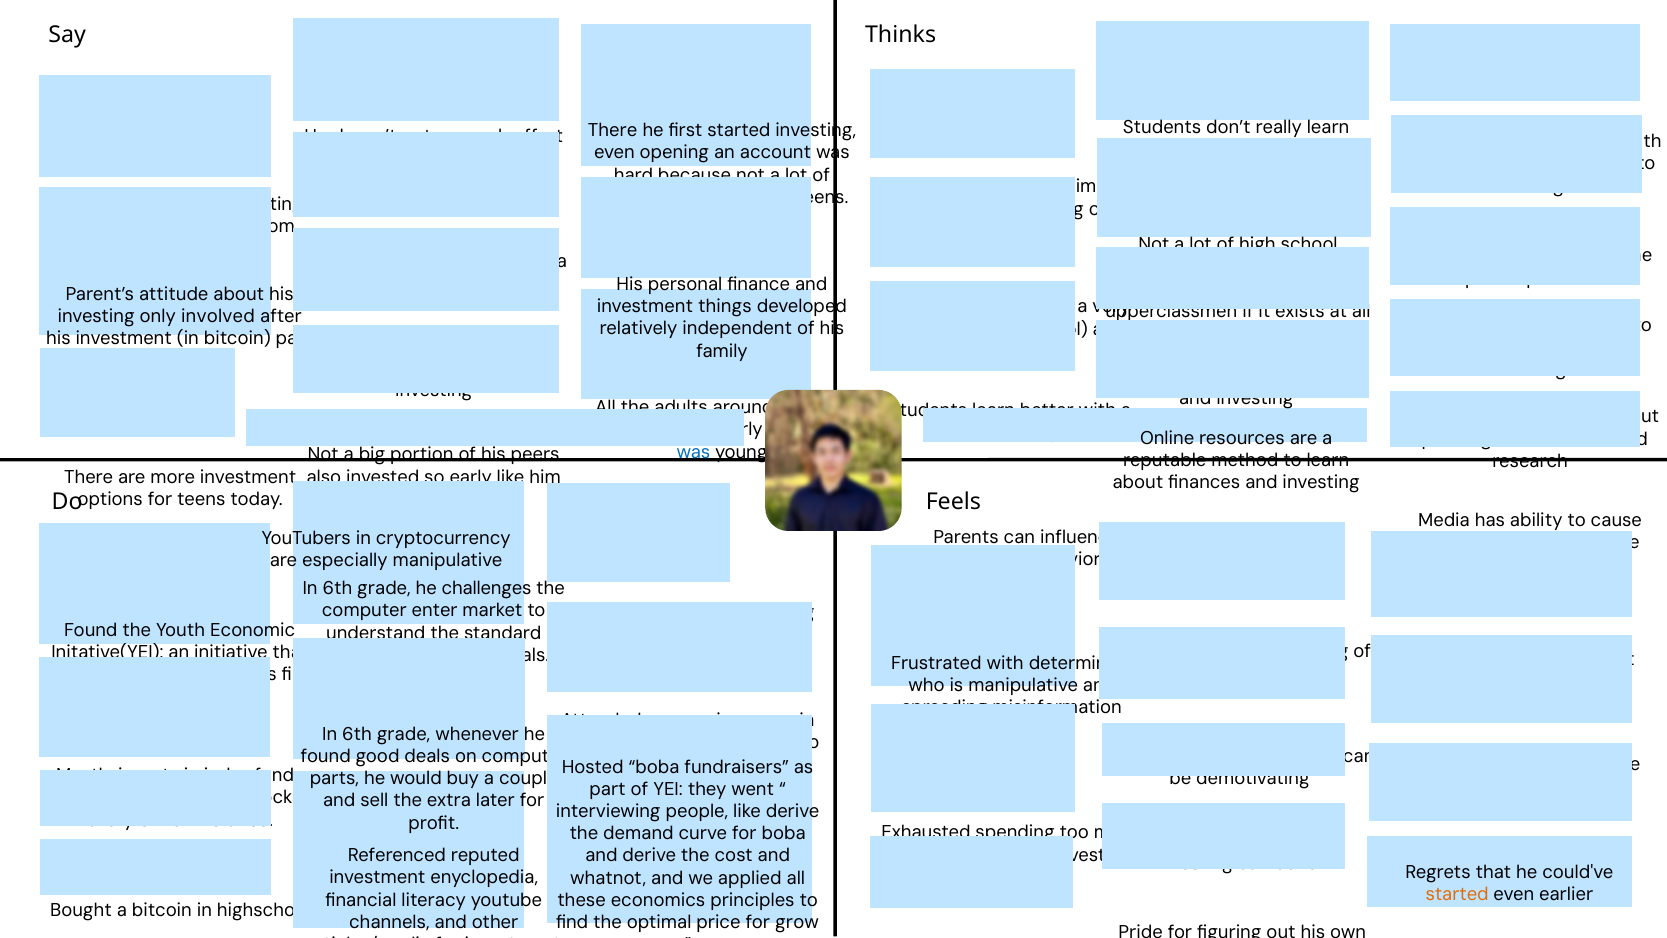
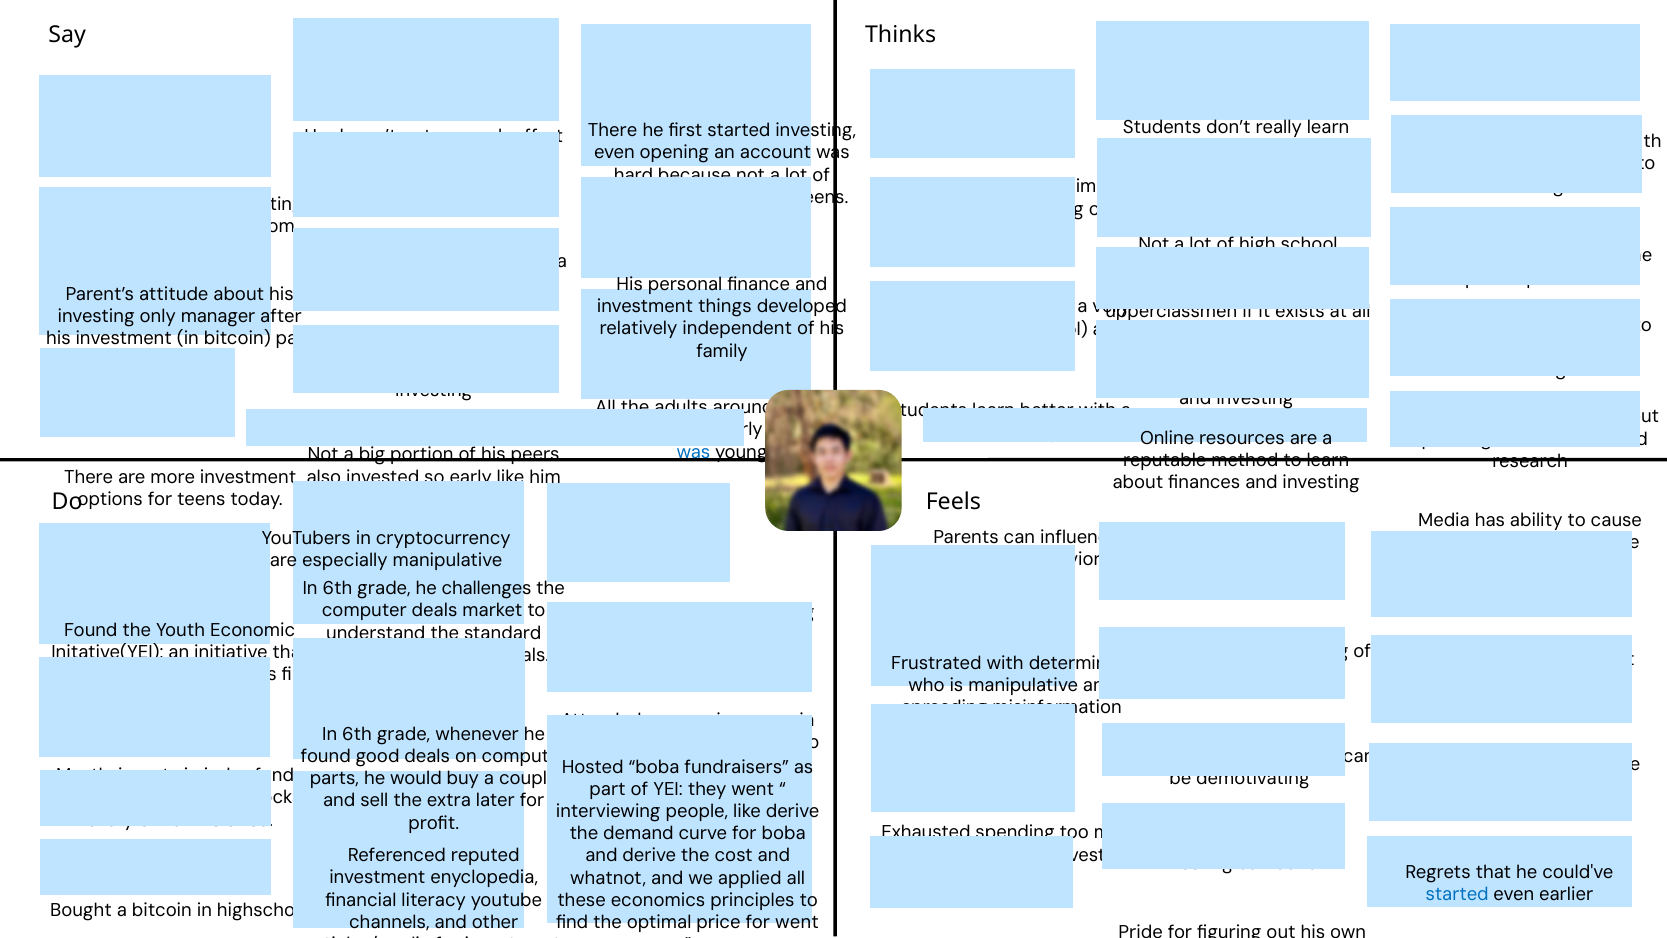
involved: involved -> manager (218, 316)
computer enter: enter -> deals (435, 610)
started colour: orange -> blue (1457, 894)
for grow: grow -> went (797, 922)
